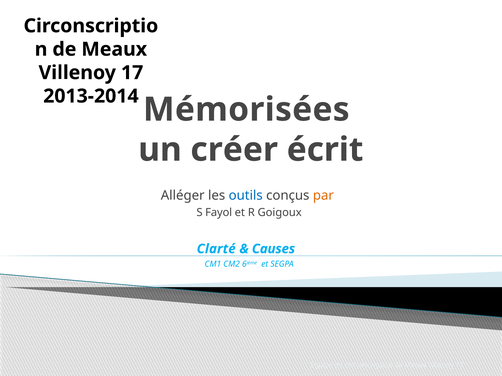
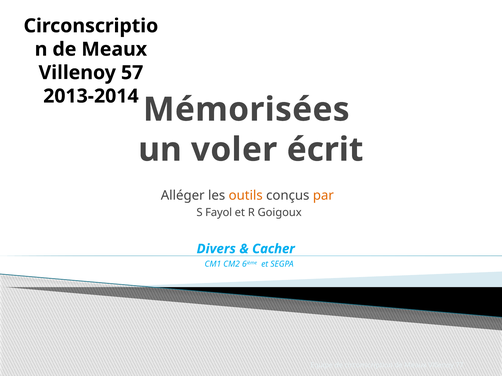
17: 17 -> 57 (132, 73)
créer: créer -> voler (234, 150)
outils colour: blue -> orange (246, 196)
Clarté: Clarté -> Divers (216, 249)
Causes: Causes -> Cacher (273, 249)
